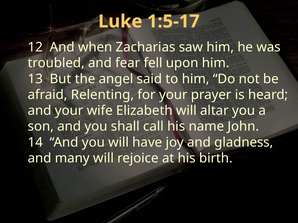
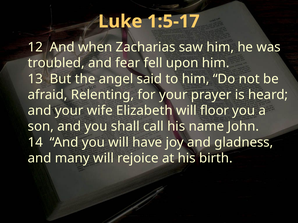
altar: altar -> floor (214, 111)
